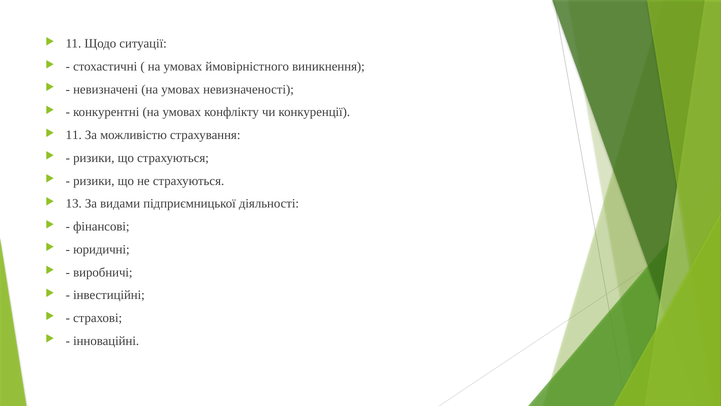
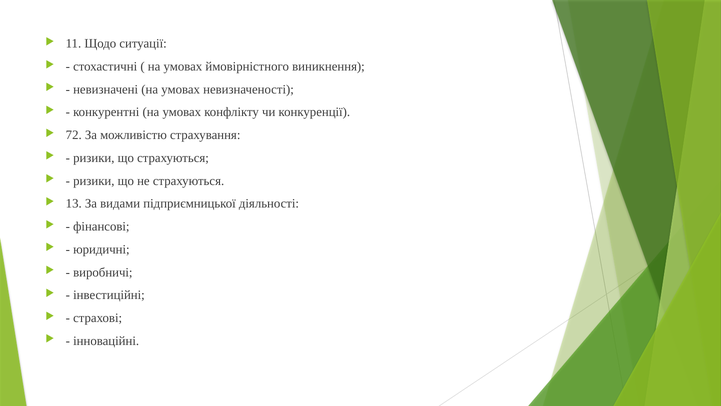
11: 11 -> 72 (74, 135)
